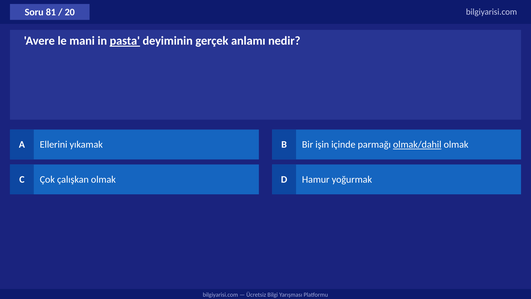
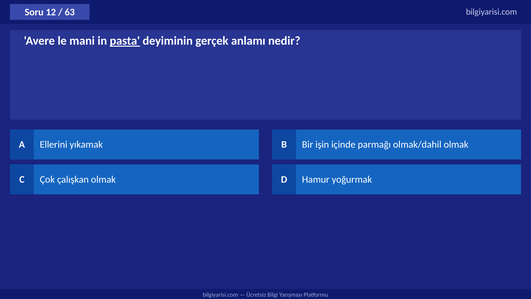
81: 81 -> 12 (51, 12)
20: 20 -> 63 (70, 12)
olmak/dahil underline: present -> none (417, 145)
